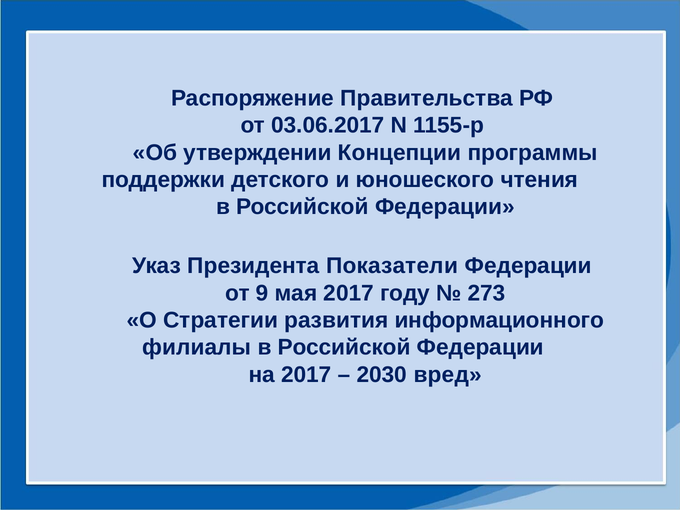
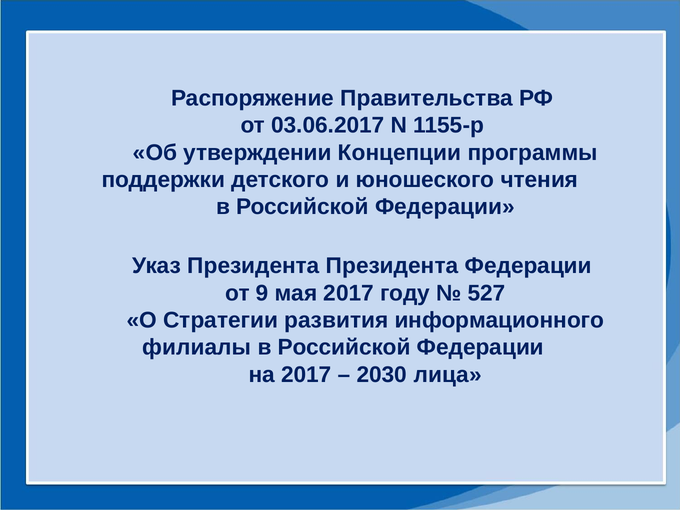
Президента Показатели: Показатели -> Президента (392, 266)
273: 273 -> 527 (487, 293)
вред: вред -> лица (448, 375)
